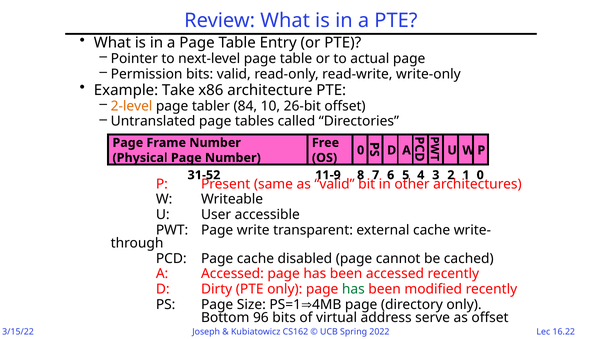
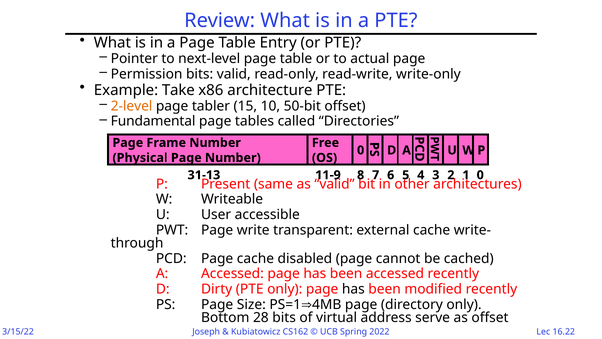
84: 84 -> 15 (245, 106)
26-bit: 26-bit -> 50-bit (302, 106)
Untranslated: Untranslated -> Fundamental (153, 121)
31-52: 31-52 -> 31-13 (204, 175)
has colour: green -> black (353, 289)
96: 96 -> 28 (261, 317)
